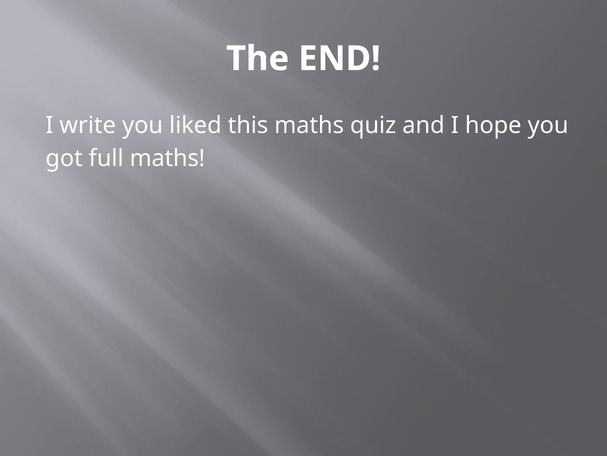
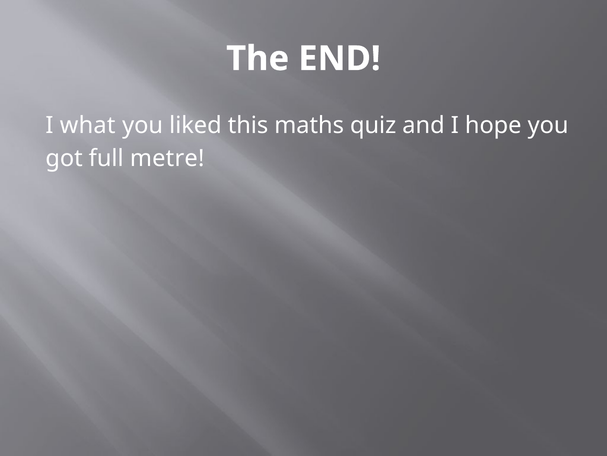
write: write -> what (88, 125)
full maths: maths -> metre (167, 158)
